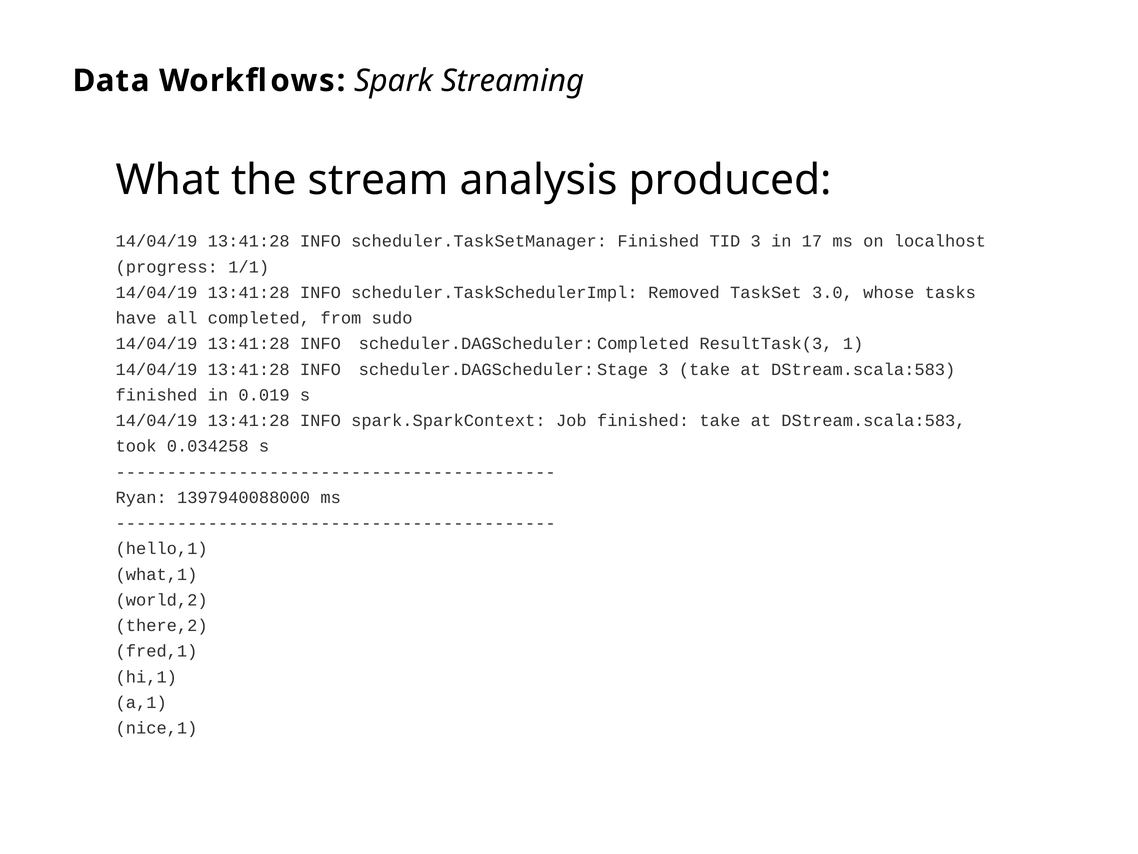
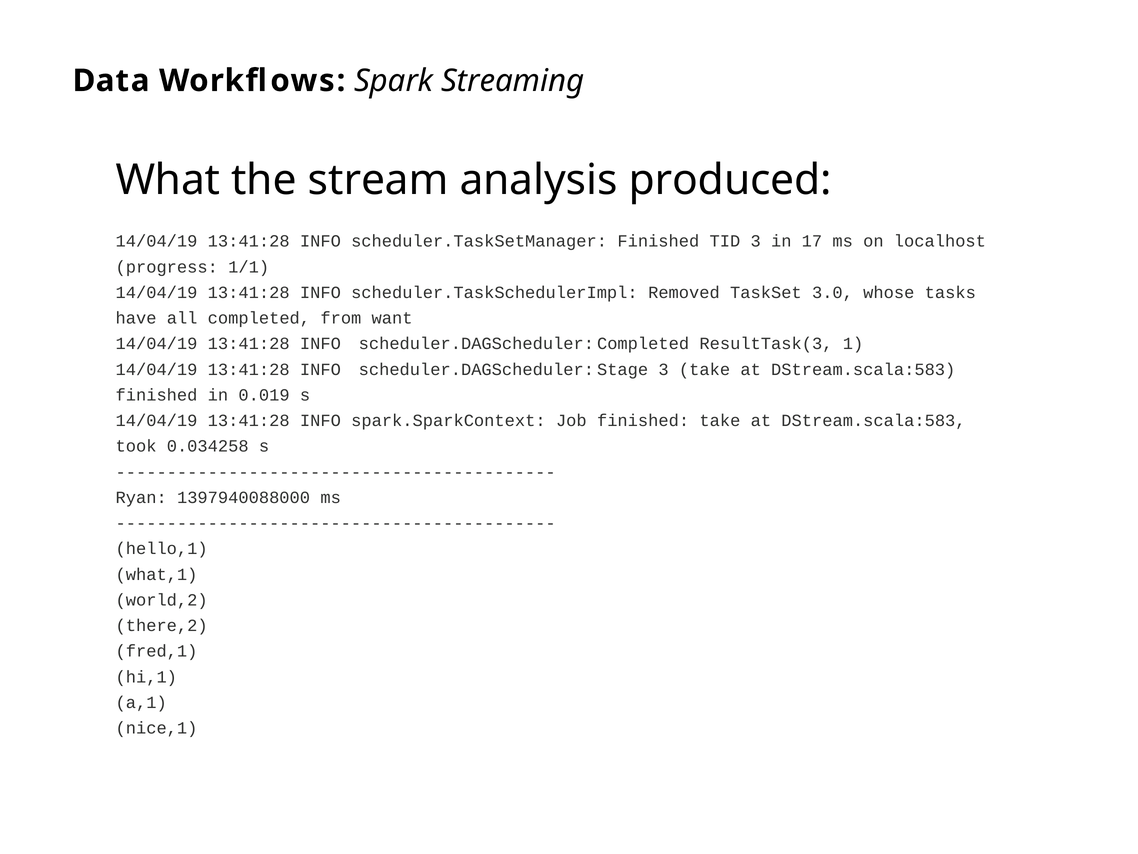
sudo: sudo -> want (392, 318)
